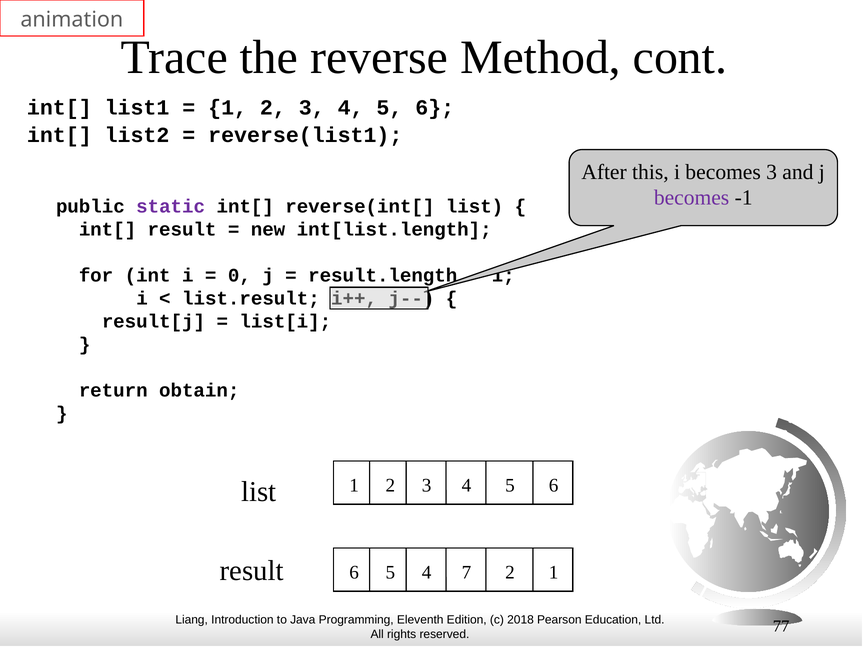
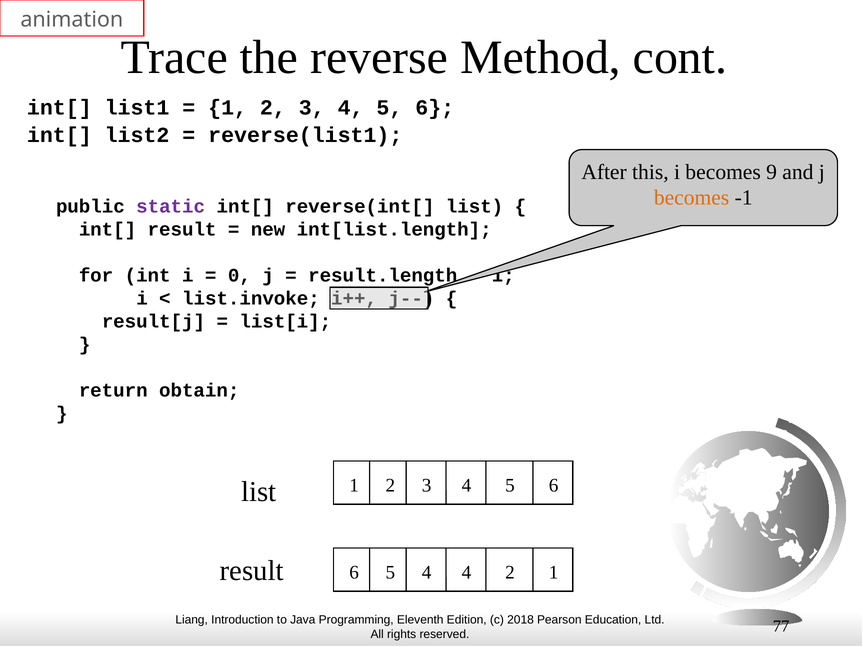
becomes 3: 3 -> 9 (772, 172)
becomes colour: purple -> orange (692, 198)
list.result: list.result -> list.invoke (251, 299)
4 7: 7 -> 4 (466, 573)
